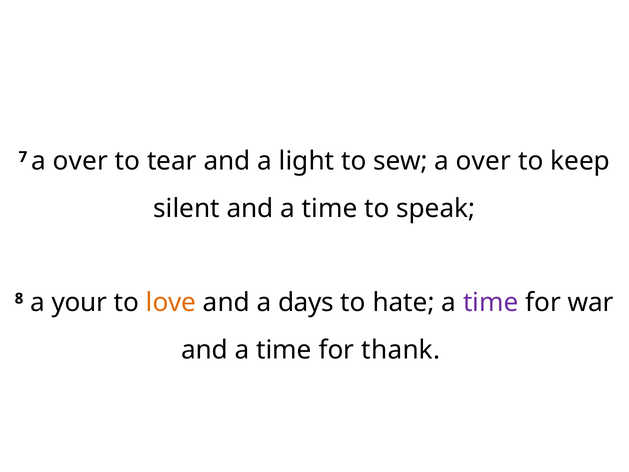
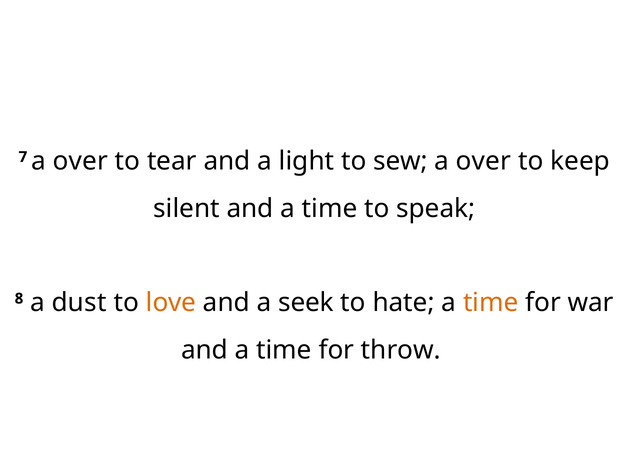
your: your -> dust (79, 303)
days: days -> seek (306, 303)
time colour: purple -> orange (491, 303)
thank: thank -> throw (401, 350)
